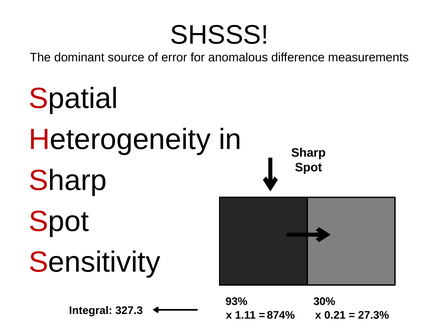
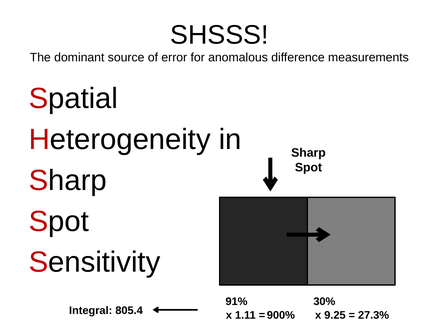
93%: 93% -> 91% (236, 302)
327.3: 327.3 -> 805.4 (129, 311)
874%: 874% -> 900% (281, 315)
0.21: 0.21 -> 9.25 (335, 315)
